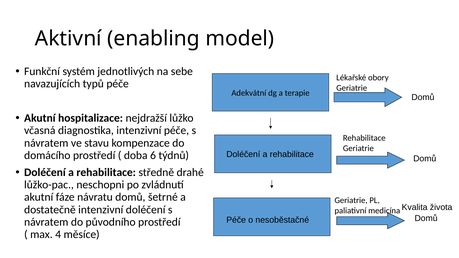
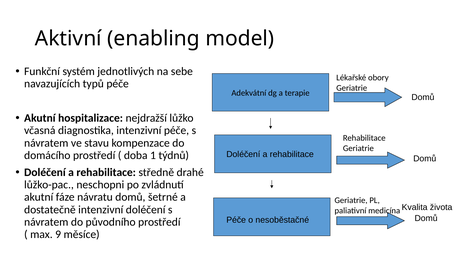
6: 6 -> 1 (153, 155)
4: 4 -> 9 (58, 235)
